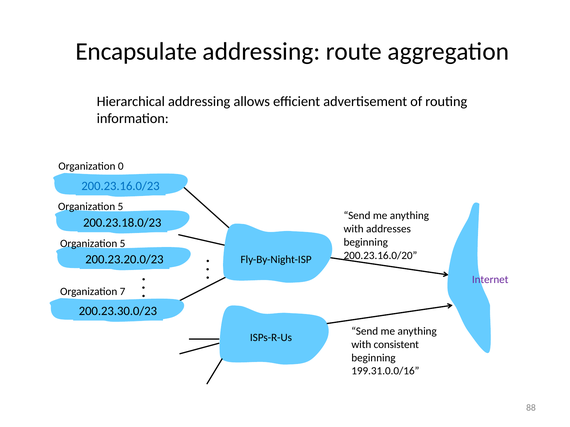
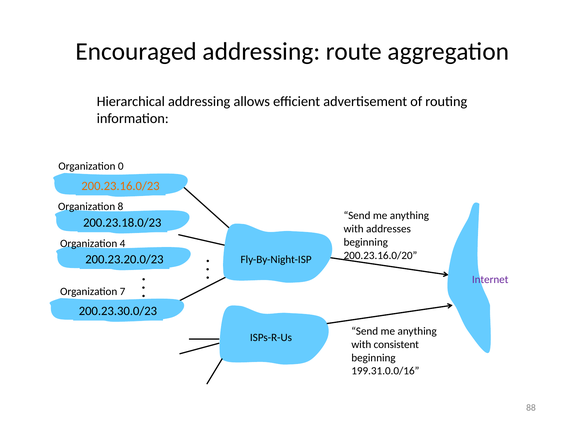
Encapsulate: Encapsulate -> Encouraged (136, 52)
200.23.16.0/23 colour: blue -> orange (120, 186)
5: 5 -> 8 (120, 207)
5: 5 -> 4 (122, 244)
